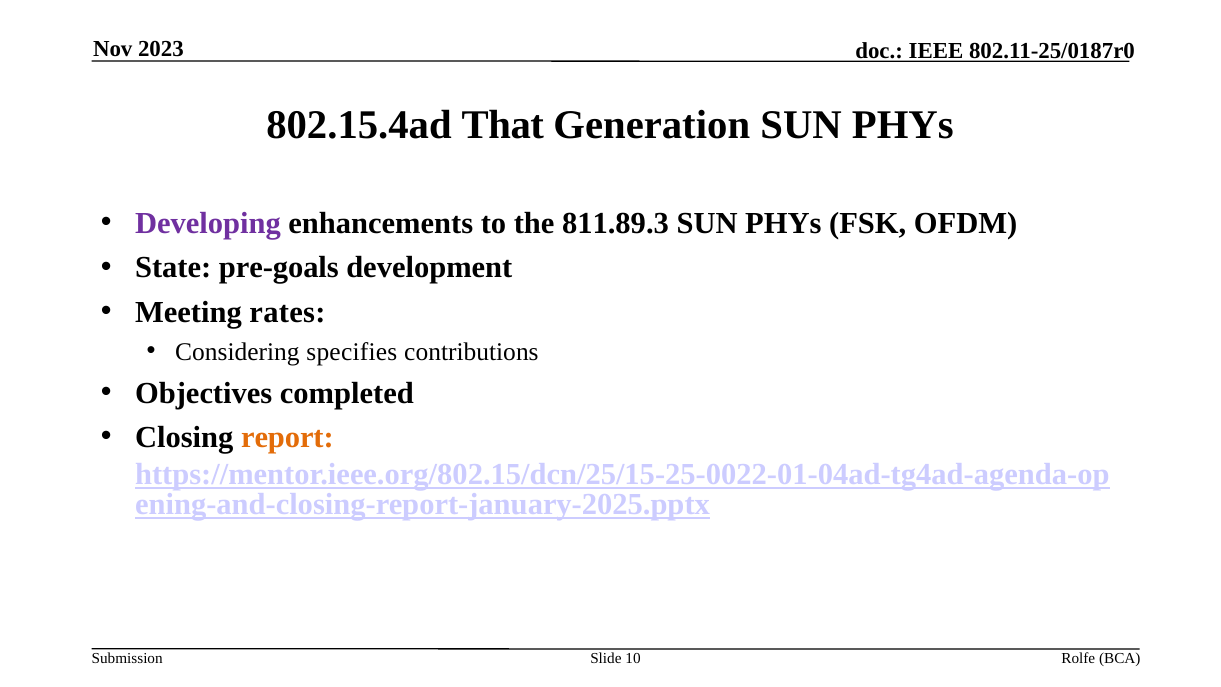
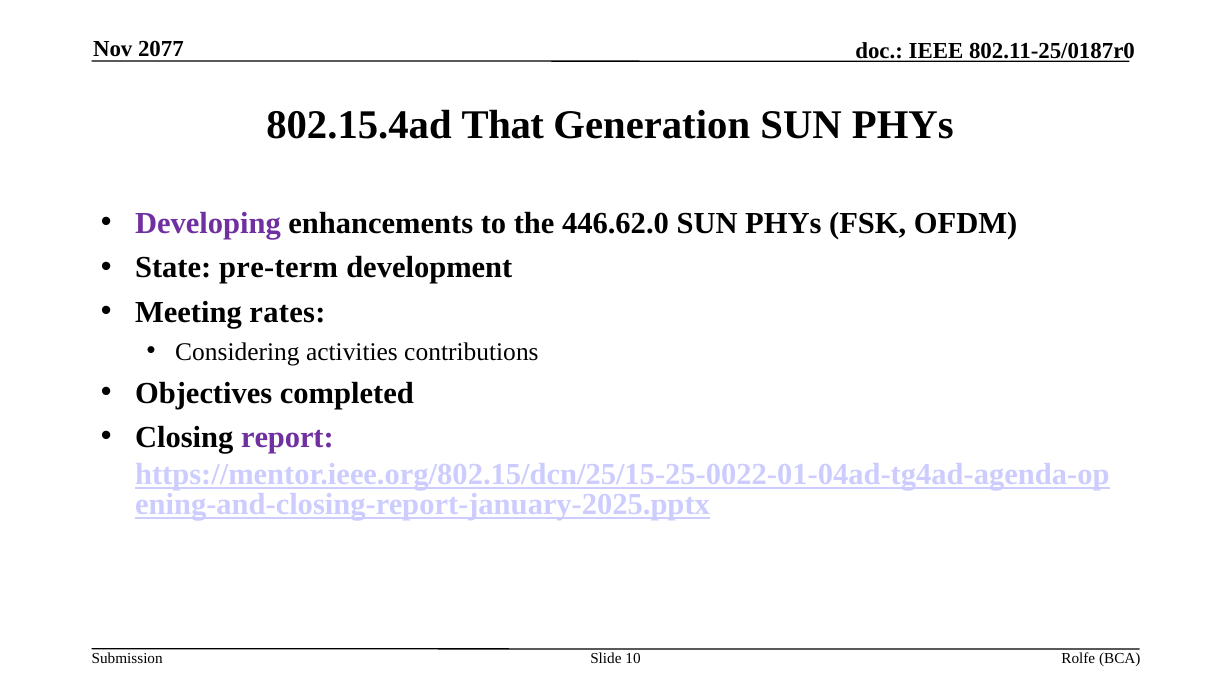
2023: 2023 -> 2077 (161, 49)
811.89.3: 811.89.3 -> 446.62.0 (615, 223)
pre-goals: pre-goals -> pre-term (279, 268)
specifies: specifies -> activities (352, 352)
report colour: orange -> purple (287, 437)
